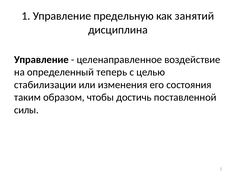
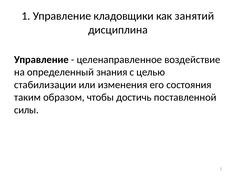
предельную: предельную -> кладовщики (124, 16)
теперь: теперь -> знания (112, 72)
